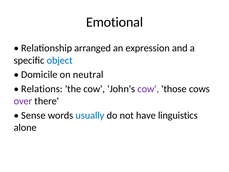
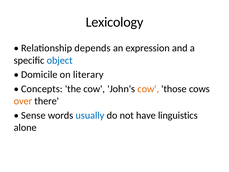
Emotional: Emotional -> Lexicology (115, 22)
arranged: arranged -> depends (93, 48)
neutral: neutral -> literary (88, 75)
Relations: Relations -> Concepts (42, 89)
cow colour: purple -> orange (148, 89)
over colour: purple -> orange (23, 101)
